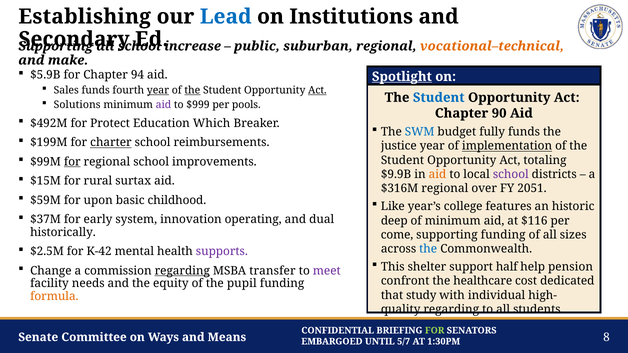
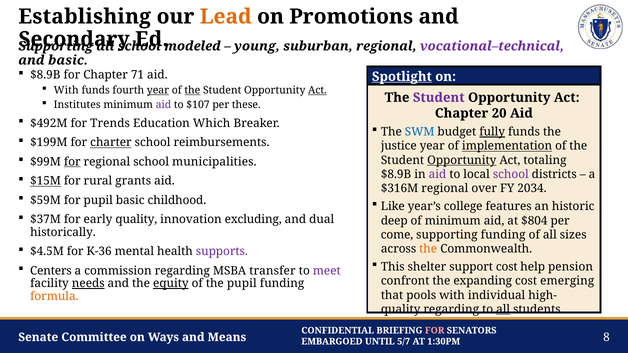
Lead colour: blue -> orange (226, 17)
Institutions: Institutions -> Promotions (351, 17)
increase: increase -> modeled (193, 46)
public: public -> young (257, 46)
vocational–technical colour: orange -> purple (492, 46)
and make: make -> basic (68, 60)
$5.9B: $5.9B -> $8.9B (45, 75)
94: 94 -> 71 (137, 75)
Sales: Sales -> With (66, 90)
Student colour: blue -> purple (439, 98)
Solutions: Solutions -> Institutes (77, 105)
$999: $999 -> $107 (198, 105)
pools: pools -> these (246, 105)
90: 90 -> 20 (499, 113)
Protect: Protect -> Trends (110, 123)
fully underline: none -> present (492, 132)
improvements: improvements -> municipalities (214, 162)
Opportunity underline: none -> present (462, 160)
$9.9B: $9.9B -> $8.9B (396, 174)
aid colour: orange -> purple (437, 174)
$15M underline: none -> present (46, 181)
surtax: surtax -> grants (133, 181)
2051: 2051 -> 2034 (532, 189)
for upon: upon -> pupil (98, 200)
early system: system -> quality (136, 220)
operating: operating -> excluding (253, 220)
$116: $116 -> $804 (534, 221)
the colour: blue -> orange (428, 249)
$2.5M: $2.5M -> $4.5M (47, 252)
K-42: K-42 -> K-36 (99, 252)
support half: half -> cost (507, 267)
Change: Change -> Centers (51, 271)
regarding underline: present -> none (182, 271)
healthcare: healthcare -> expanding (483, 281)
dedicated: dedicated -> emerging (567, 281)
needs underline: none -> present (88, 284)
equity underline: none -> present (171, 284)
study: study -> pools (421, 295)
all underline: none -> present (503, 309)
FOR colour: light green -> pink (435, 331)
